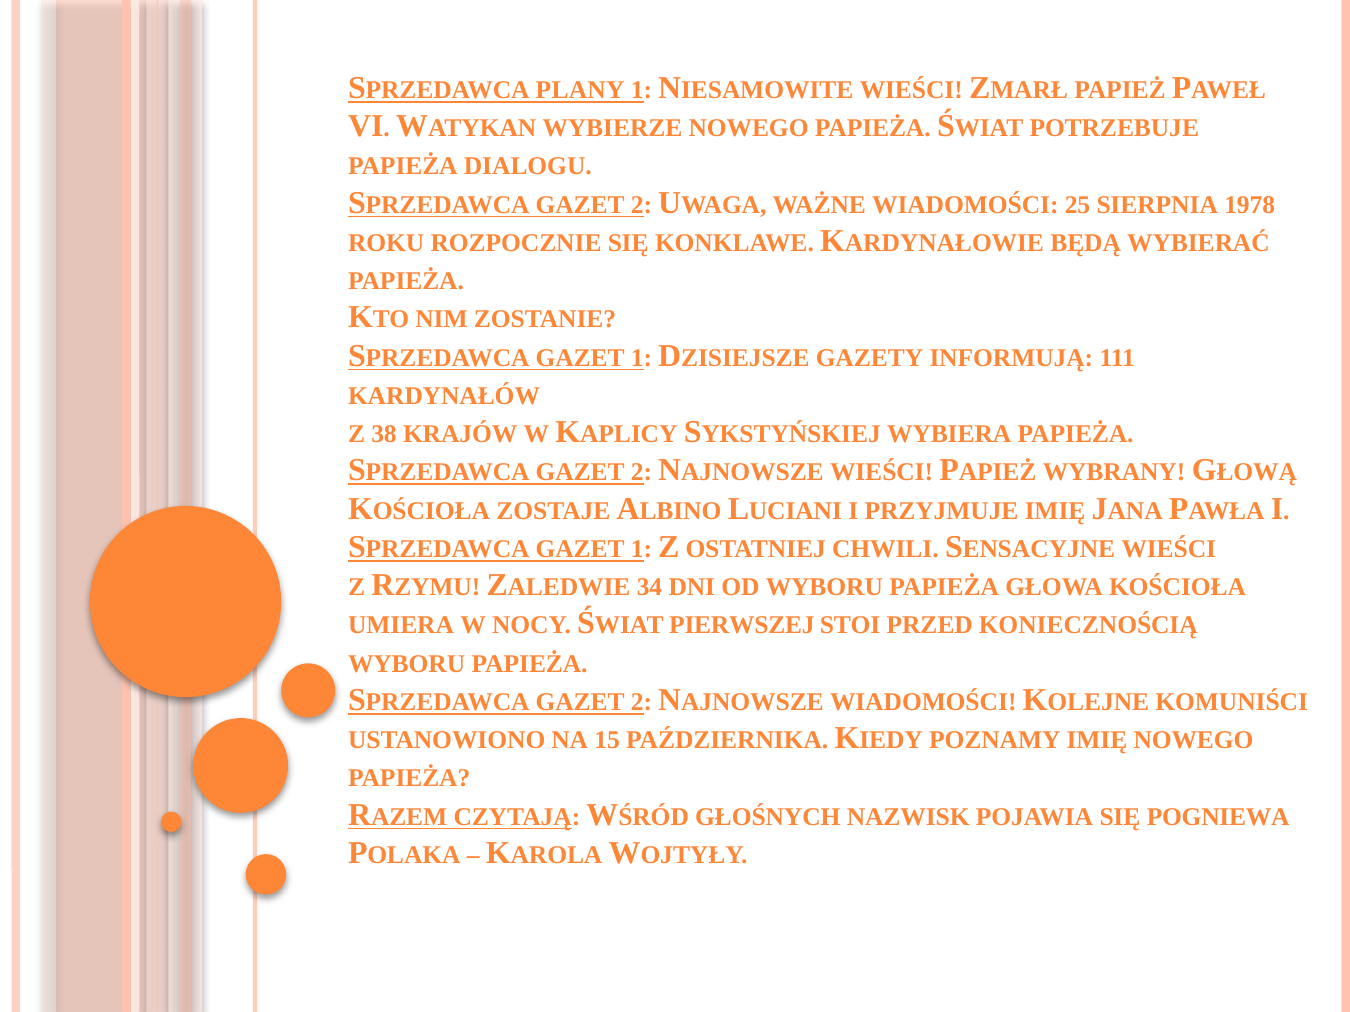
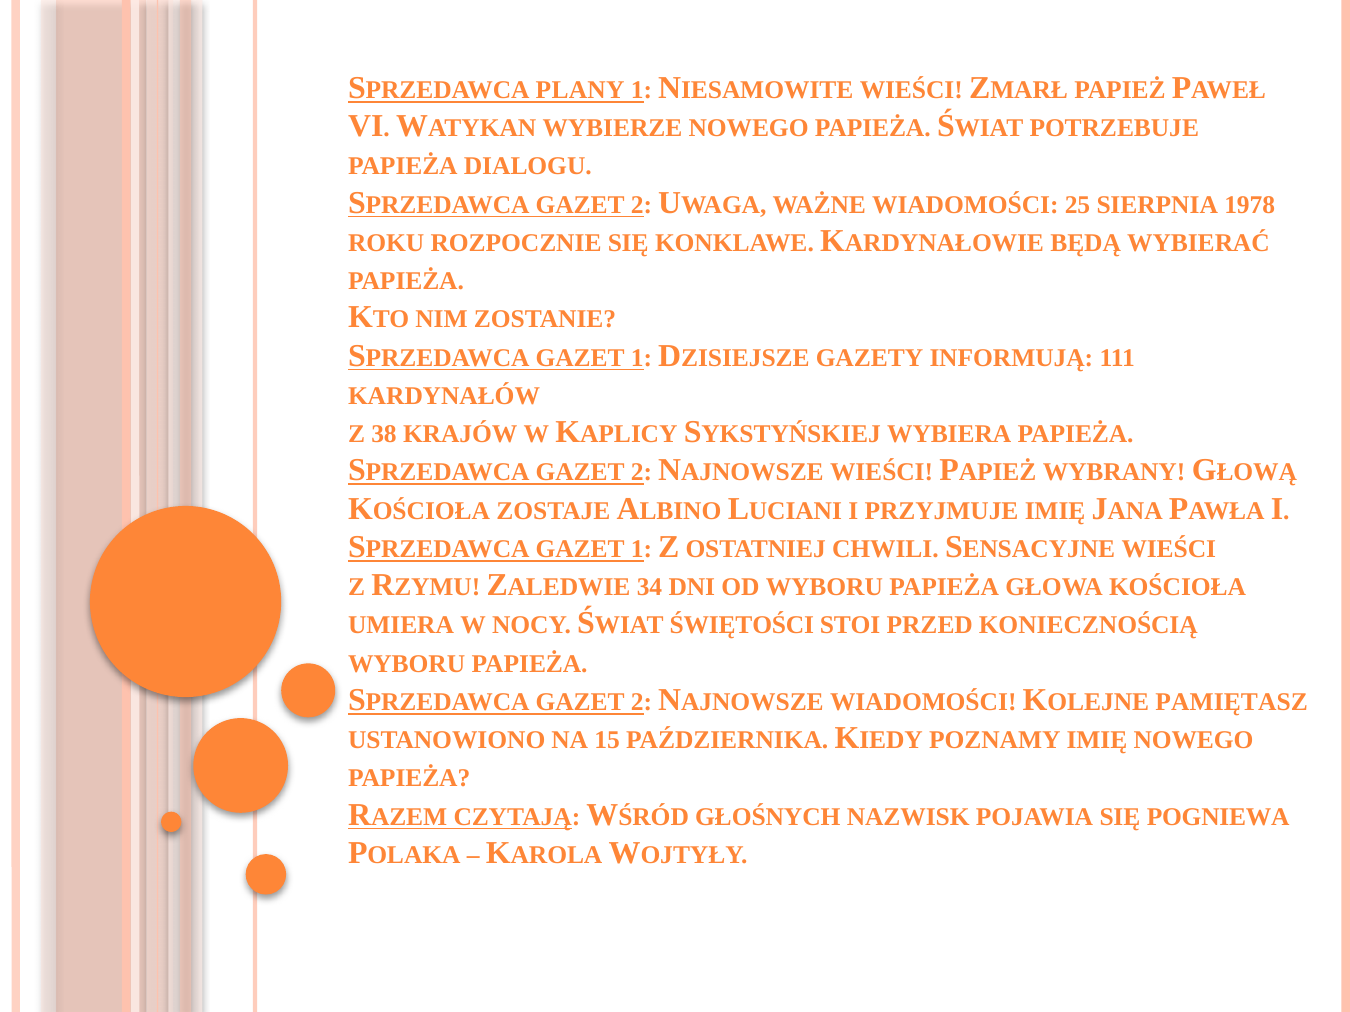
PIERWSZEJ: PIERWSZEJ -> ŚWIĘTOŚCI (742, 626)
KOMUNIŚCI: KOMUNIŚCI -> PAMIĘTASZ (1232, 702)
